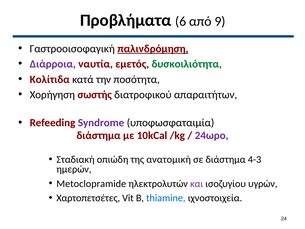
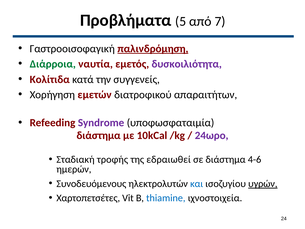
6: 6 -> 5 (181, 21)
9: 9 -> 7 (220, 21)
Διάρροια colour: purple -> green (53, 64)
δυσκοιλιότητα colour: green -> purple (187, 64)
ποσότητα: ποσότητα -> συγγενείς (137, 79)
σωστής: σωστής -> εμετών (95, 95)
οπιώδη: οπιώδη -> τροφής (112, 159)
ανατομική: ανατομική -> εδραιωθεί (169, 159)
4-3: 4-3 -> 4-6 (255, 159)
Metoclopramide: Metoclopramide -> Συνοδευόμενους (91, 184)
και colour: purple -> blue (197, 184)
υγρών underline: none -> present (263, 184)
